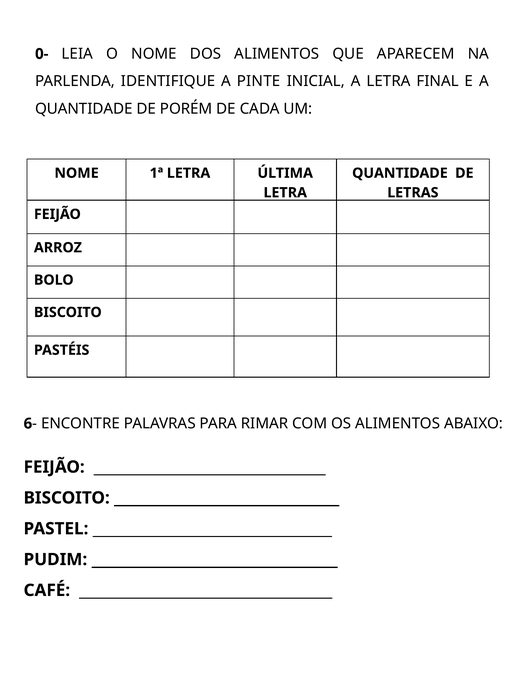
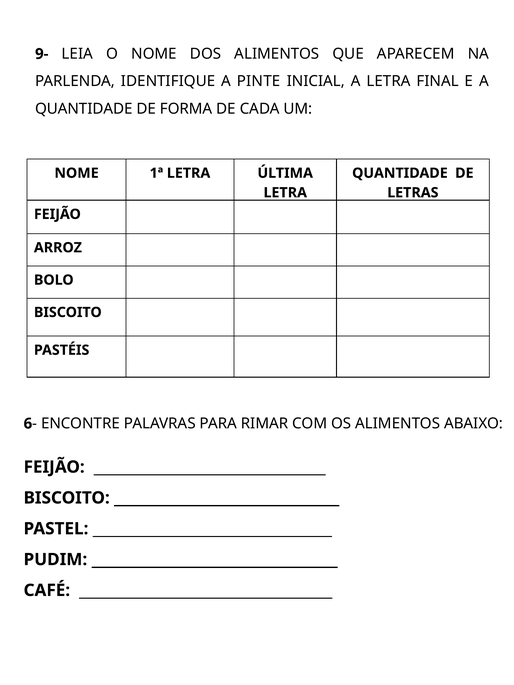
0-: 0- -> 9- (42, 54)
PORÉM: PORÉM -> FORMA (186, 109)
